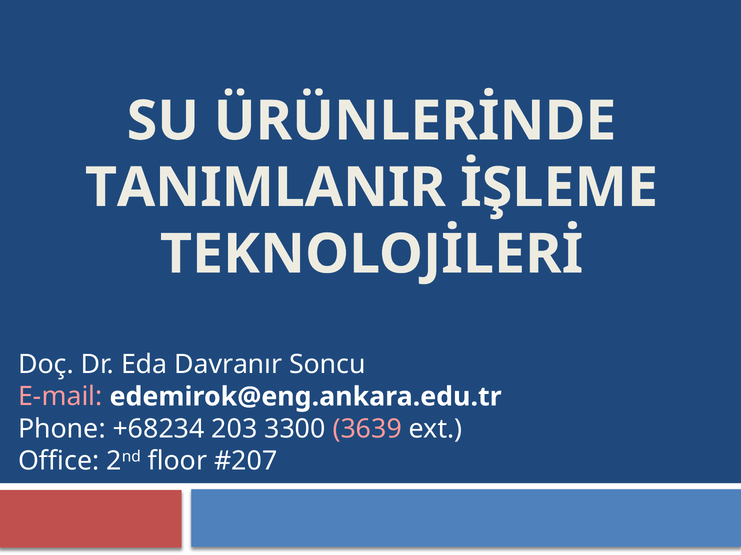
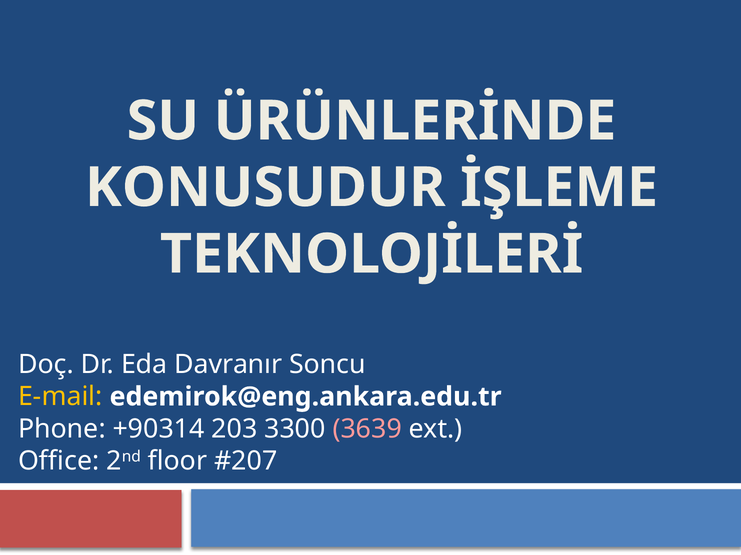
TANIMLANIR: TANIMLANIR -> KONUSUDUR (265, 188)
E-mail colour: pink -> yellow (60, 397)
+68234: +68234 -> +90314 (159, 429)
